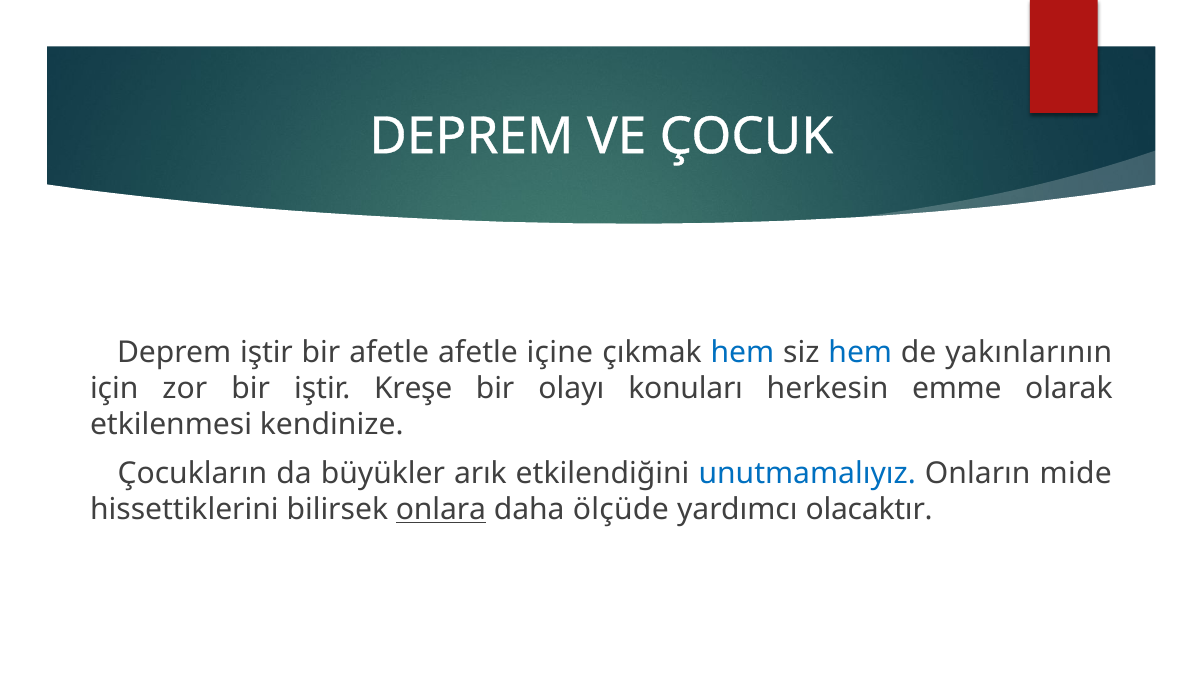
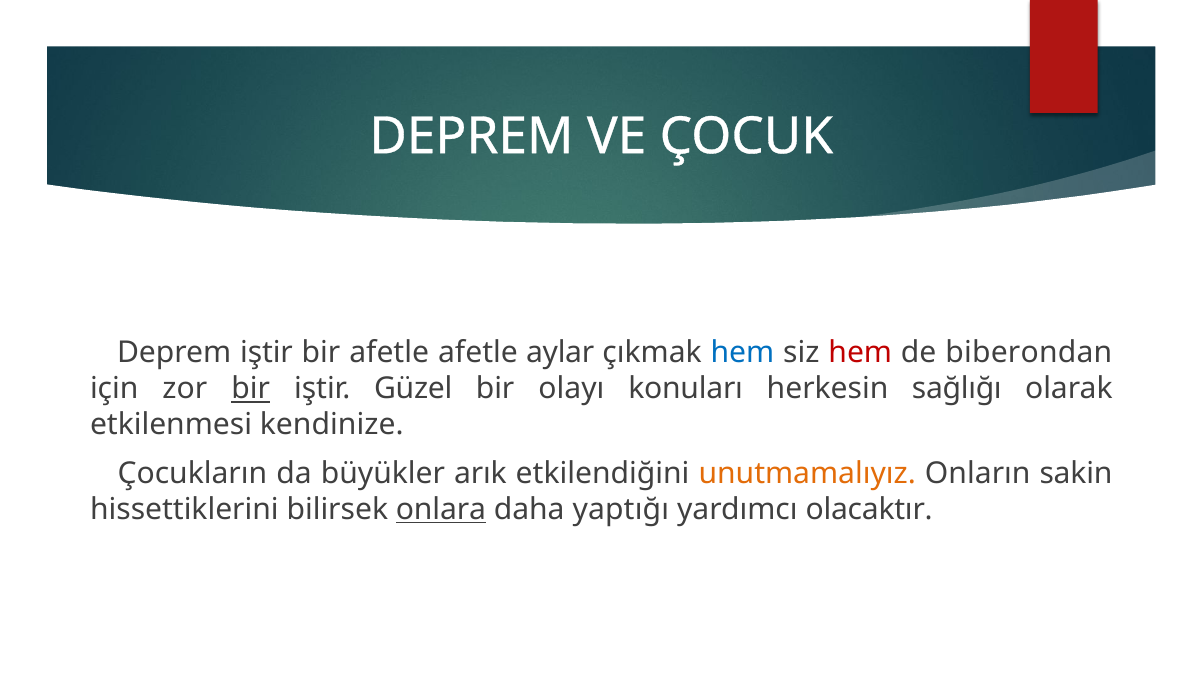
içine: içine -> aylar (560, 352)
hem colour: blue -> red (860, 352)
yakınlarının: yakınlarının -> biberondan (1029, 352)
bir underline: none -> present (251, 389)
Kreşe: Kreşe -> Güzel (413, 389)
emme: emme -> sağlığı (957, 389)
unutmamalıyız colour: blue -> orange (807, 473)
mide: mide -> sakin (1076, 473)
ölçüde: ölçüde -> yaptığı (621, 509)
